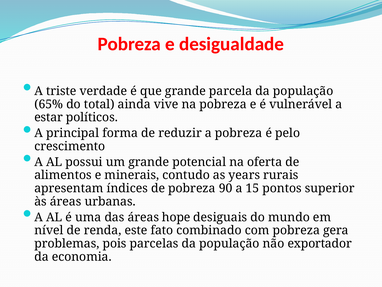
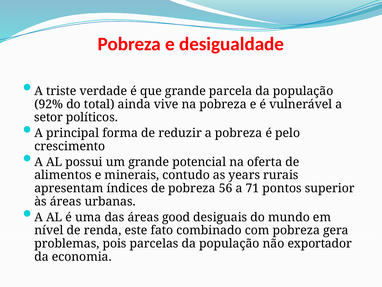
65%: 65% -> 92% (49, 104)
estar: estar -> setor (49, 117)
90: 90 -> 56 (226, 188)
15: 15 -> 71 (252, 188)
hope: hope -> good (176, 217)
